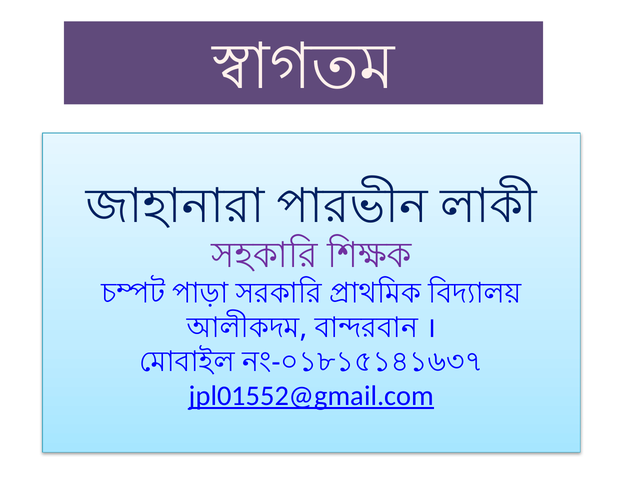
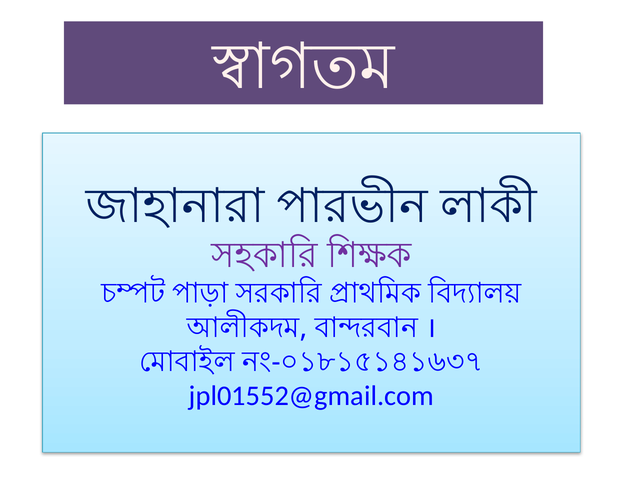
jpl01552@gmail.com underline: present -> none (311, 396)
